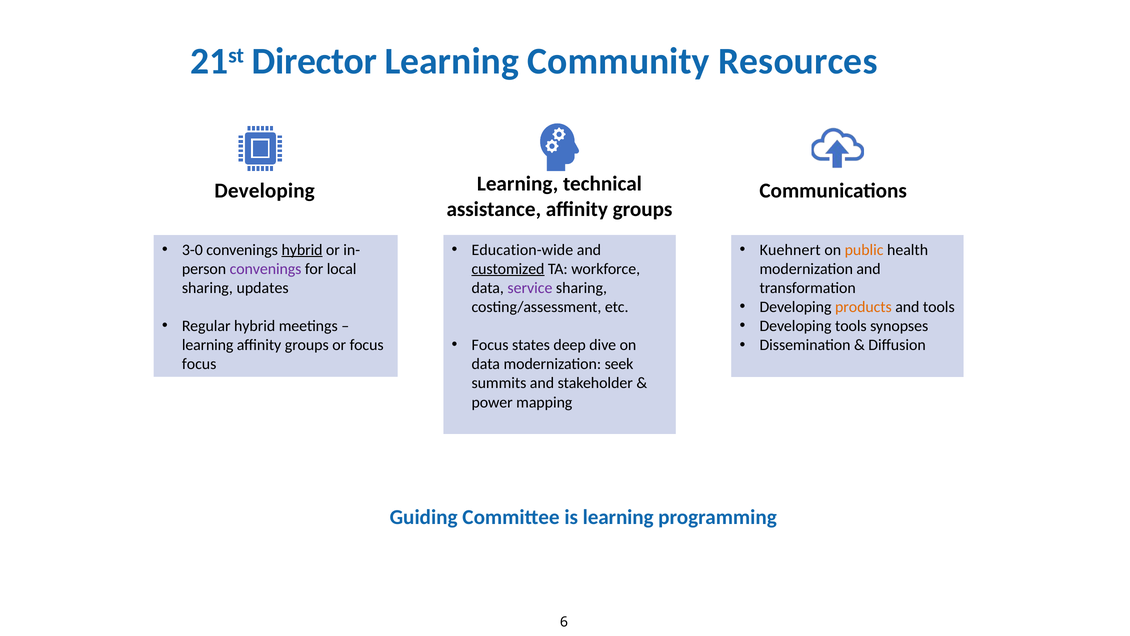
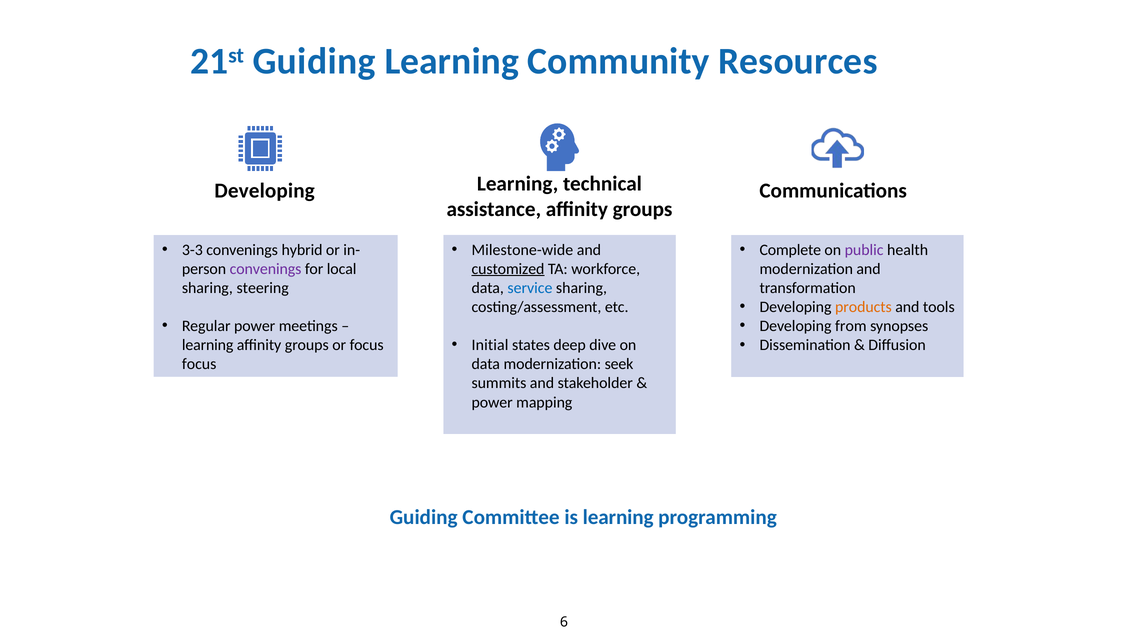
21st Director: Director -> Guiding (314, 61)
3-0: 3-0 -> 3-3 (192, 250)
hybrid underline: present -> none (302, 250)
Education-wide: Education-wide -> Milestone-wide (522, 250)
Kuehnert: Kuehnert -> Complete (790, 250)
public colour: orange -> purple (864, 250)
service colour: purple -> blue (530, 288)
updates: updates -> steering (263, 288)
Regular hybrid: hybrid -> power (255, 326)
Developing tools: tools -> from (851, 326)
Focus: Focus -> Initial (490, 345)
